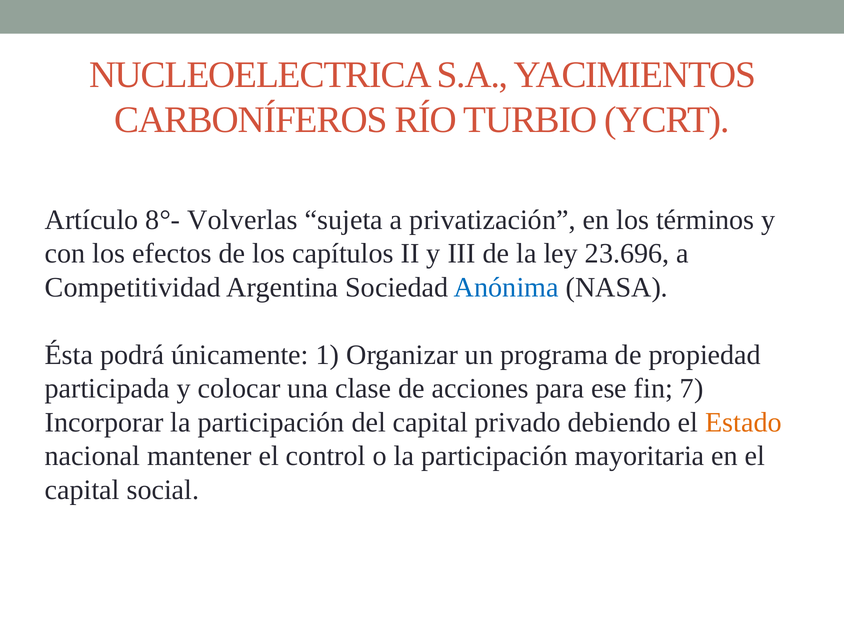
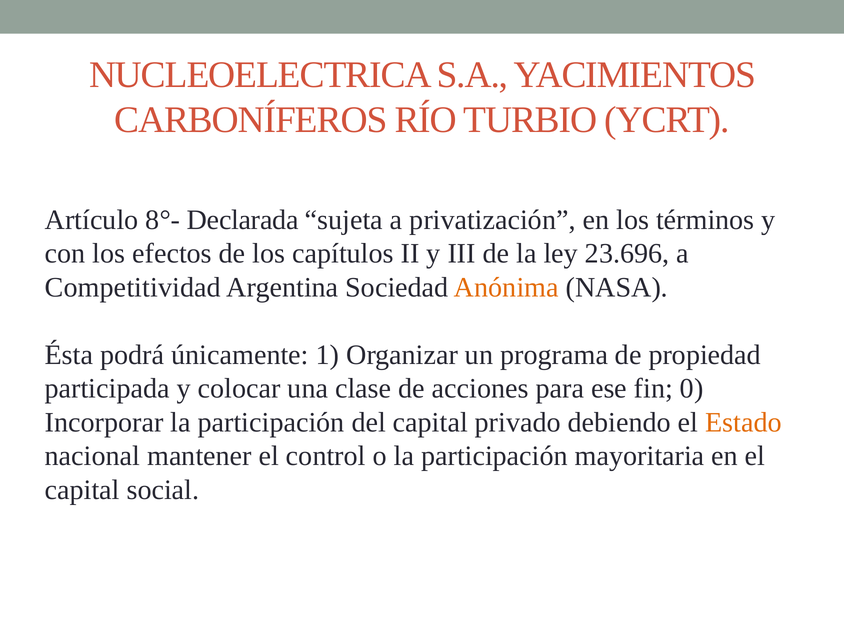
Volverlas: Volverlas -> Declarada (243, 220)
Anónima colour: blue -> orange (506, 287)
7: 7 -> 0 (692, 389)
